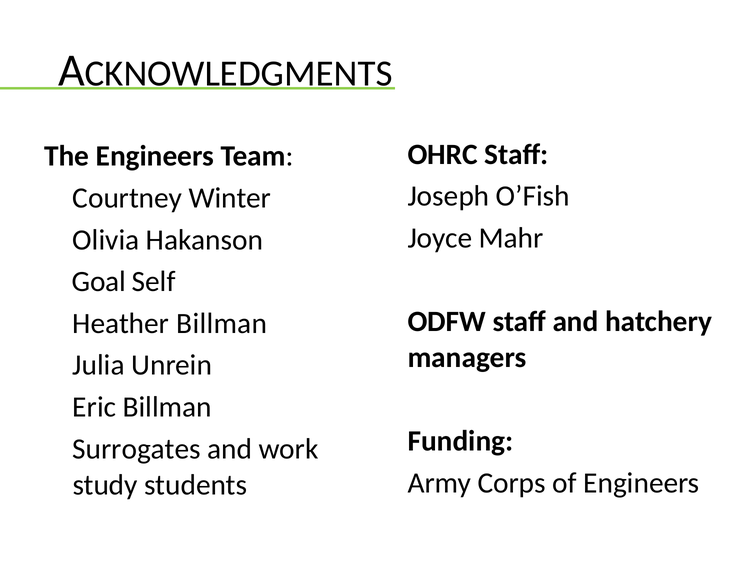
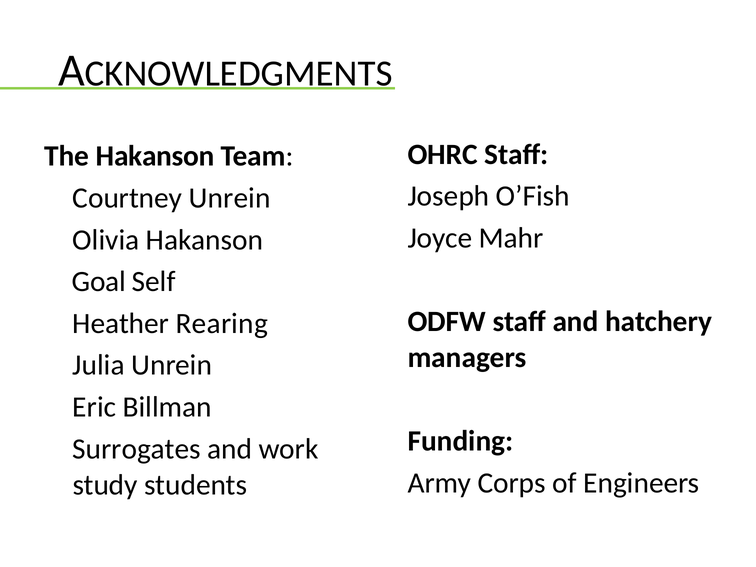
The Engineers: Engineers -> Hakanson (155, 156)
Courtney Winter: Winter -> Unrein (230, 198)
Heather Billman: Billman -> Rearing (222, 323)
